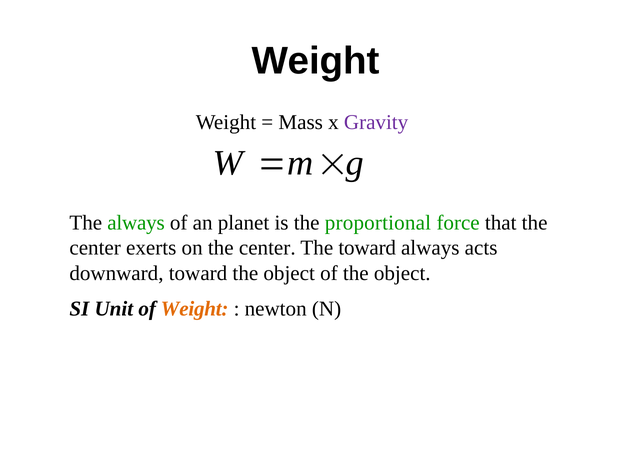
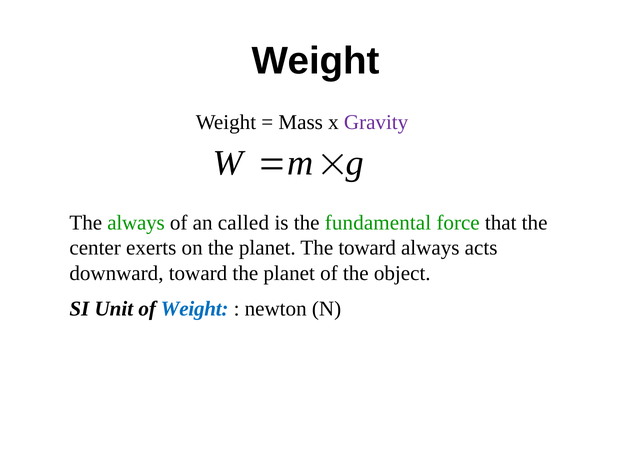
planet: planet -> called (243, 223)
proportional: proportional -> fundamental (378, 223)
on the center: center -> planet (267, 248)
toward the object: object -> planet (289, 273)
Weight colour: orange -> blue (195, 309)
